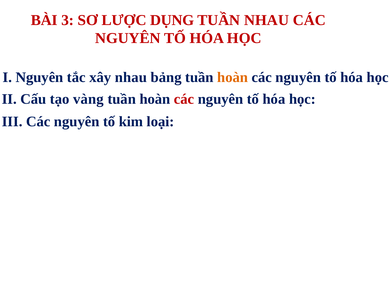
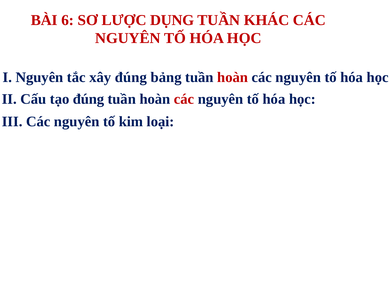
3: 3 -> 6 (68, 20)
TUẦN NHAU: NHAU -> KHÁC (267, 20)
xây nhau: nhau -> đúng (131, 78)
hoàn colour: orange -> red (233, 78)
tạo vàng: vàng -> đúng (89, 99)
